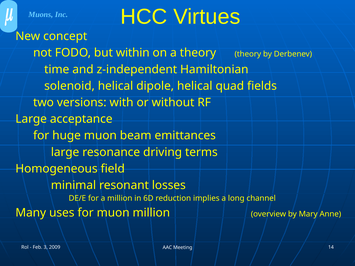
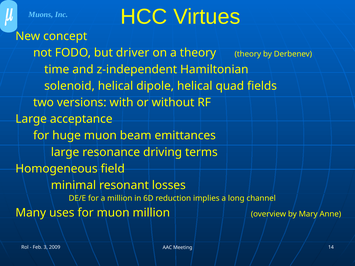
within: within -> driver (133, 53)
